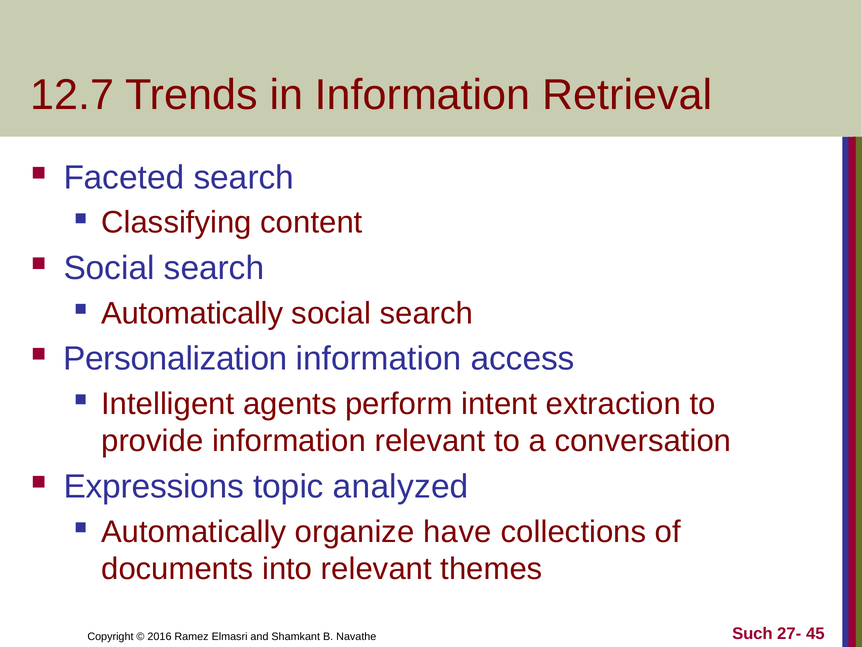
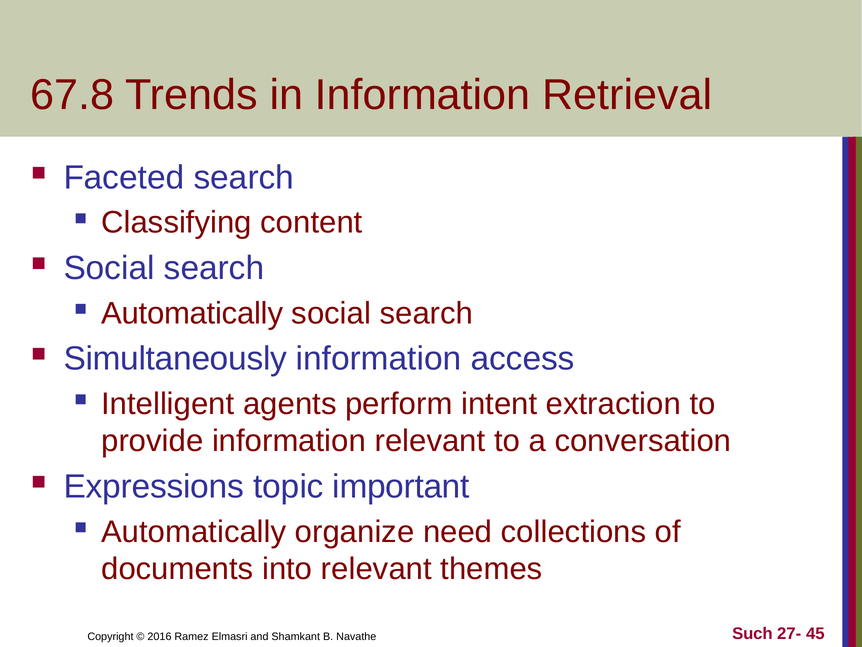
12.7: 12.7 -> 67.8 (72, 95)
Personalization: Personalization -> Simultaneously (175, 359)
analyzed: analyzed -> important (401, 486)
have: have -> need (458, 531)
